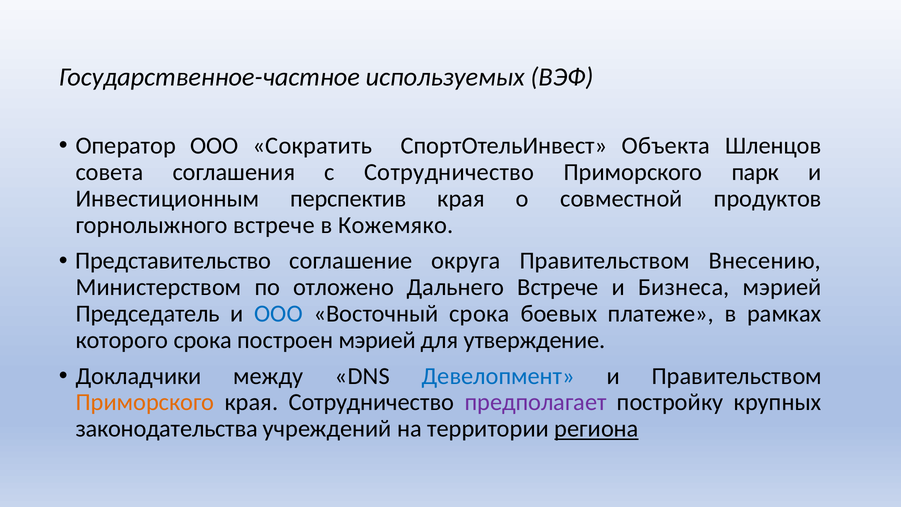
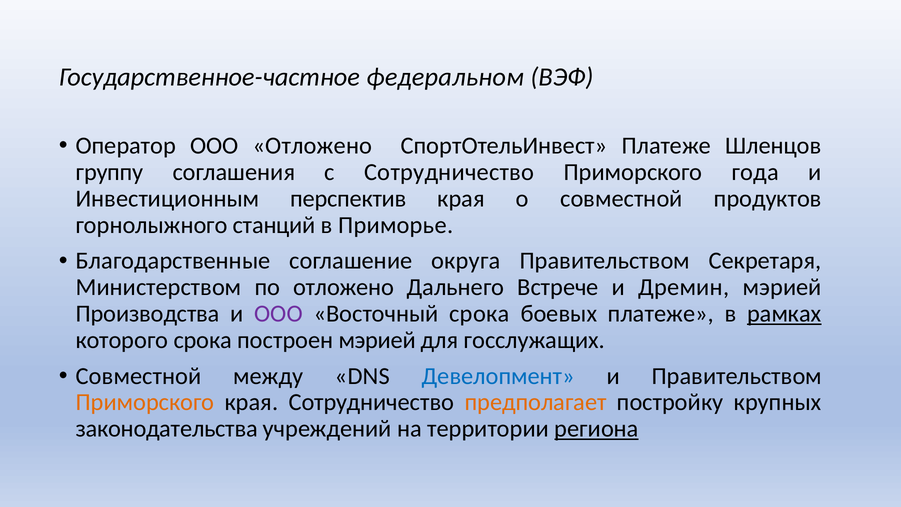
используемых: используемых -> федеральном (445, 77)
ООО Сократить: Сократить -> Отложено (312, 146)
СпортОтельИнвест Объекта: Объекта -> Платеже (666, 146)
совета: совета -> группу (110, 172)
парк: парк -> года (755, 172)
горнолыжного встрече: встрече -> станций (274, 225)
Кожемяко: Кожемяко -> Приморье (396, 225)
Представительство: Представительство -> Благодарственные (173, 261)
Внесению: Внесению -> Секретаря (765, 261)
Бизнеса: Бизнеса -> Дремин (684, 287)
Председатель: Председатель -> Производства (148, 314)
ООО colour: blue -> purple (279, 314)
рамках underline: none -> present (784, 314)
утверждение: утверждение -> госслужащих (534, 340)
Докладчики: Докладчики -> Совместной (139, 376)
предполагает colour: purple -> orange (536, 402)
